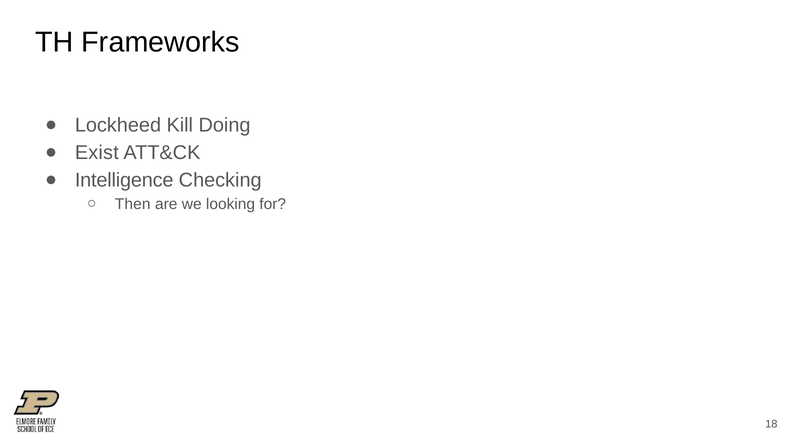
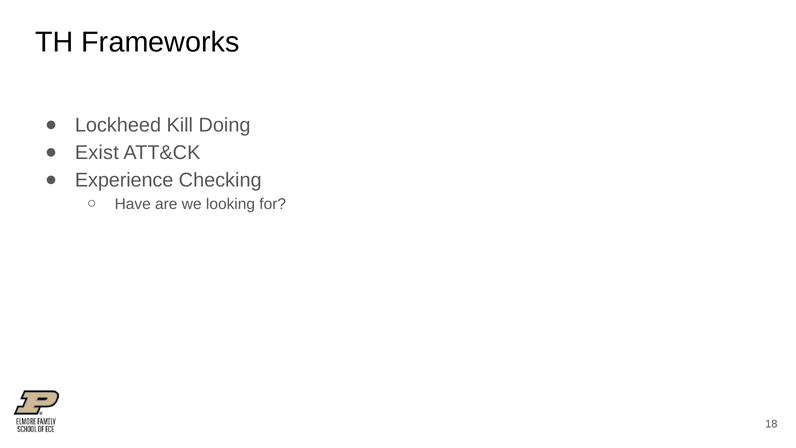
Intelligence: Intelligence -> Experience (124, 180)
Then: Then -> Have (133, 204)
